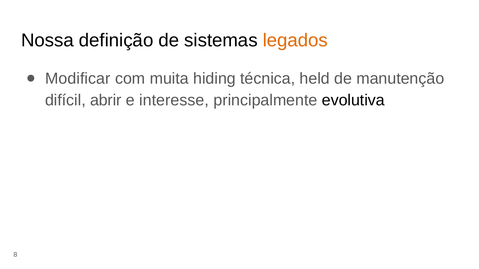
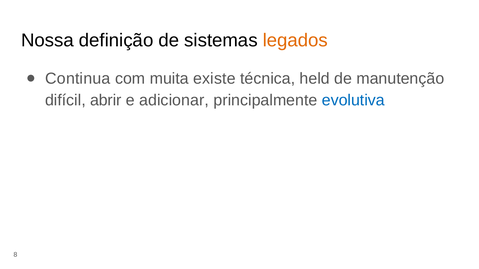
Modificar: Modificar -> Continua (78, 79)
hiding: hiding -> existe (214, 79)
interesse: interesse -> adicionar (174, 100)
evolutiva colour: black -> blue (353, 100)
